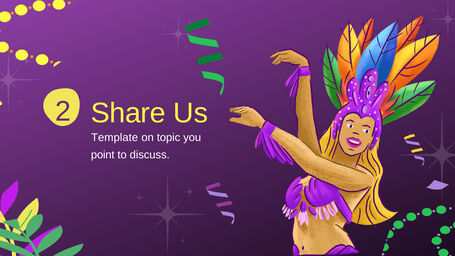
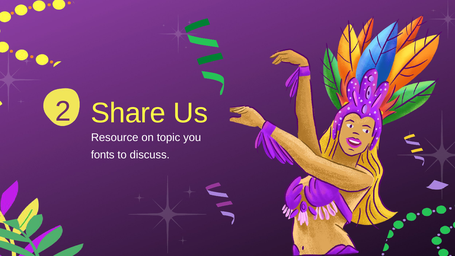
Template: Template -> Resource (115, 137)
point: point -> fonts (103, 155)
